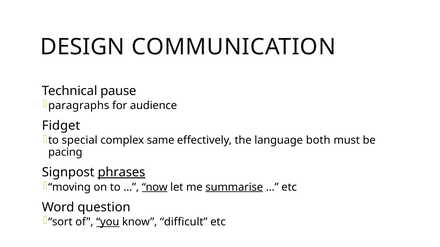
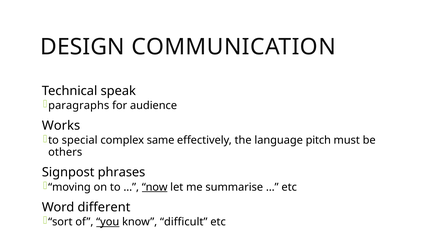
pause: pause -> speak (118, 91)
Fidget: Fidget -> Works (61, 126)
both: both -> pitch (318, 141)
pacing: pacing -> others (65, 153)
phrases underline: present -> none (122, 173)
summarise underline: present -> none (234, 187)
question: question -> different (104, 208)
